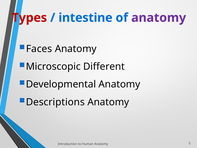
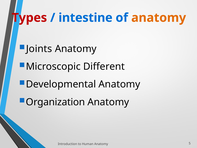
anatomy colour: purple -> orange (159, 18)
Faces: Faces -> Joints (39, 49)
Descriptions: Descriptions -> Organization (55, 102)
